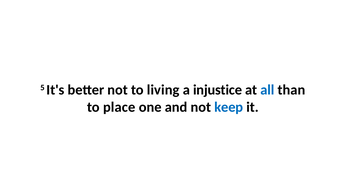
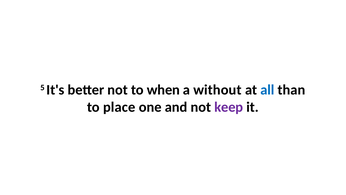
living: living -> when (163, 90)
injustice: injustice -> without (217, 90)
keep colour: blue -> purple (229, 107)
